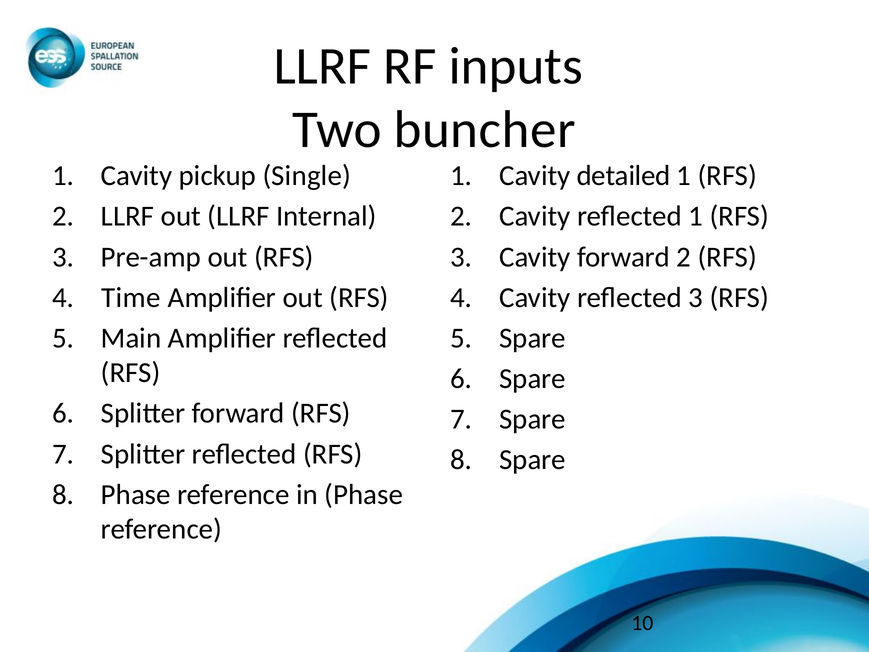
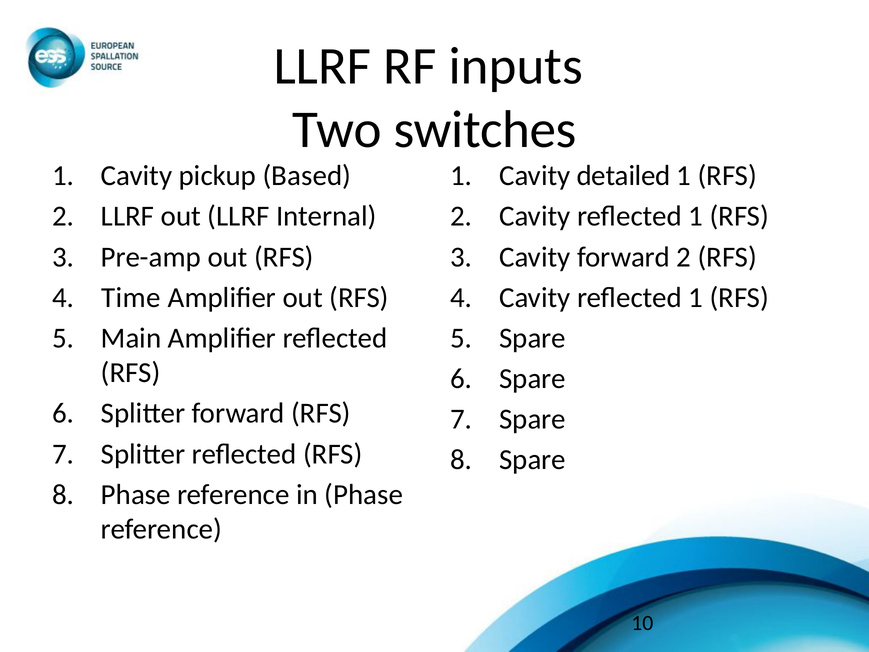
buncher: buncher -> switches (485, 130)
Single: Single -> Based (307, 176)
3: 3 -> 1 (696, 297)
